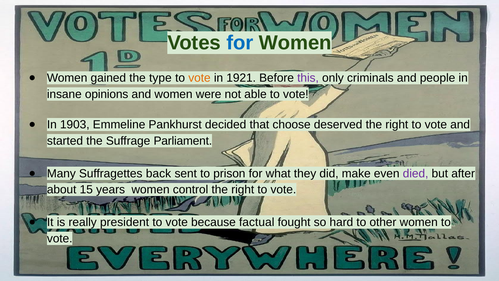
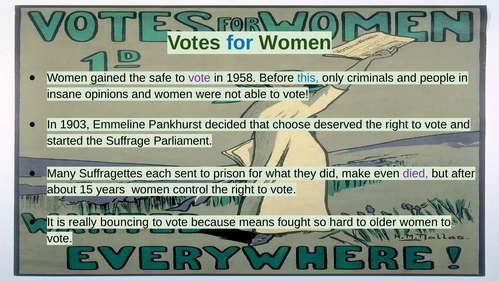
type: type -> safe (160, 78)
vote colour: orange -> purple (199, 78)
1921: 1921 -> 1958 (241, 78)
this colour: purple -> blue (308, 78)
back: back -> each (159, 173)
president: president -> bouncing (125, 222)
factual: factual -> means (257, 222)
other: other -> older (383, 222)
